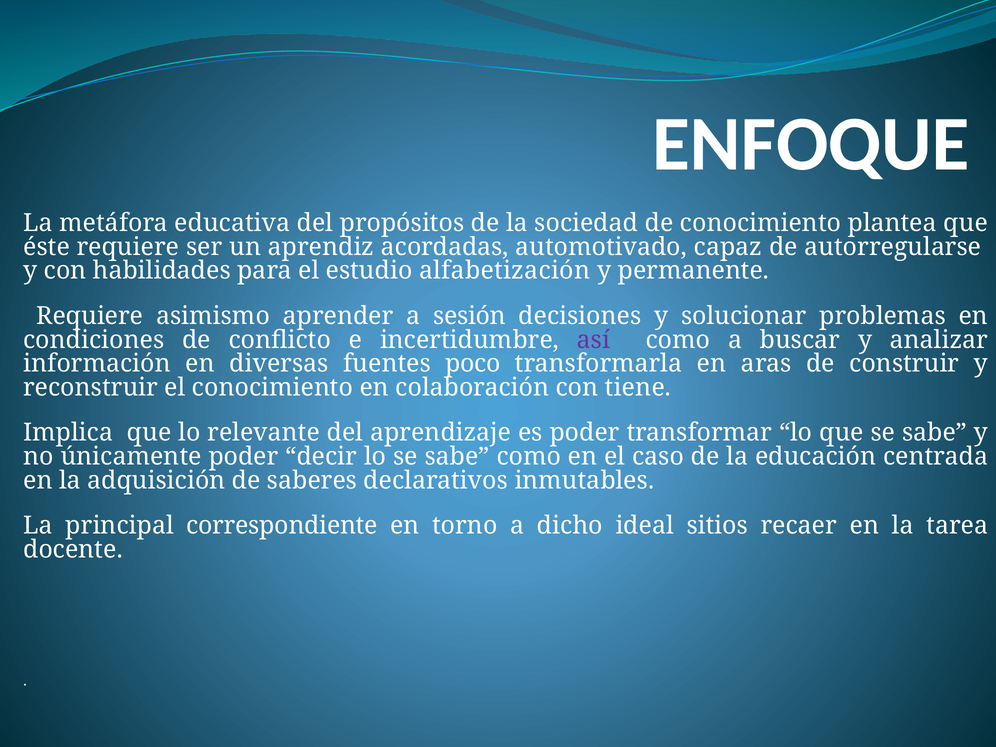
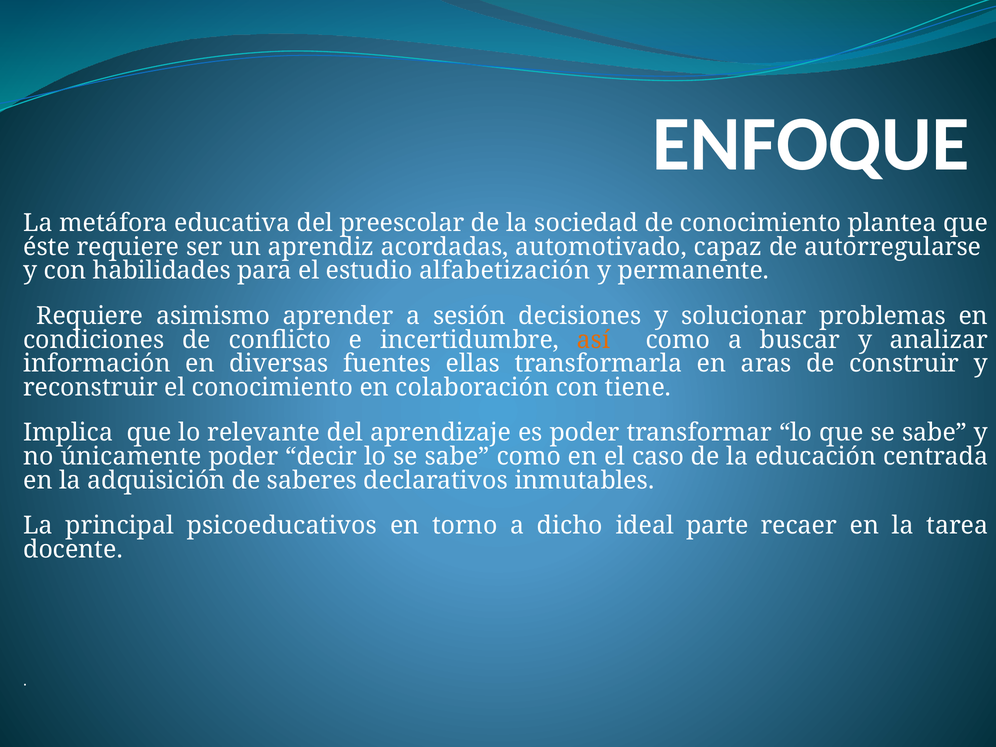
propósitos: propósitos -> preescolar (402, 223)
así colour: purple -> orange (593, 340)
poco: poco -> ellas (473, 364)
correspondiente: correspondiente -> psicoeducativos (282, 526)
sitios: sitios -> parte (717, 526)
